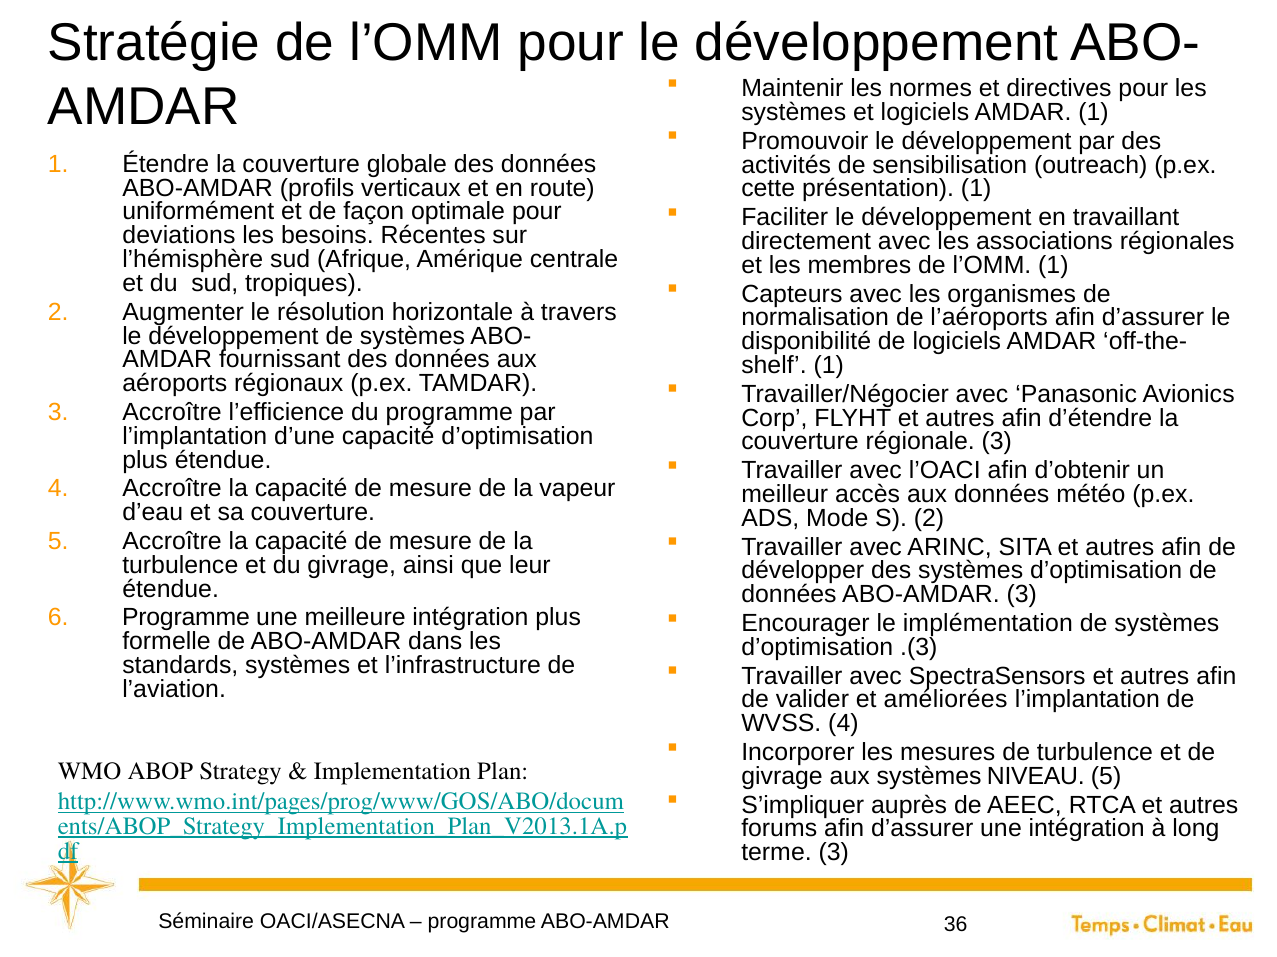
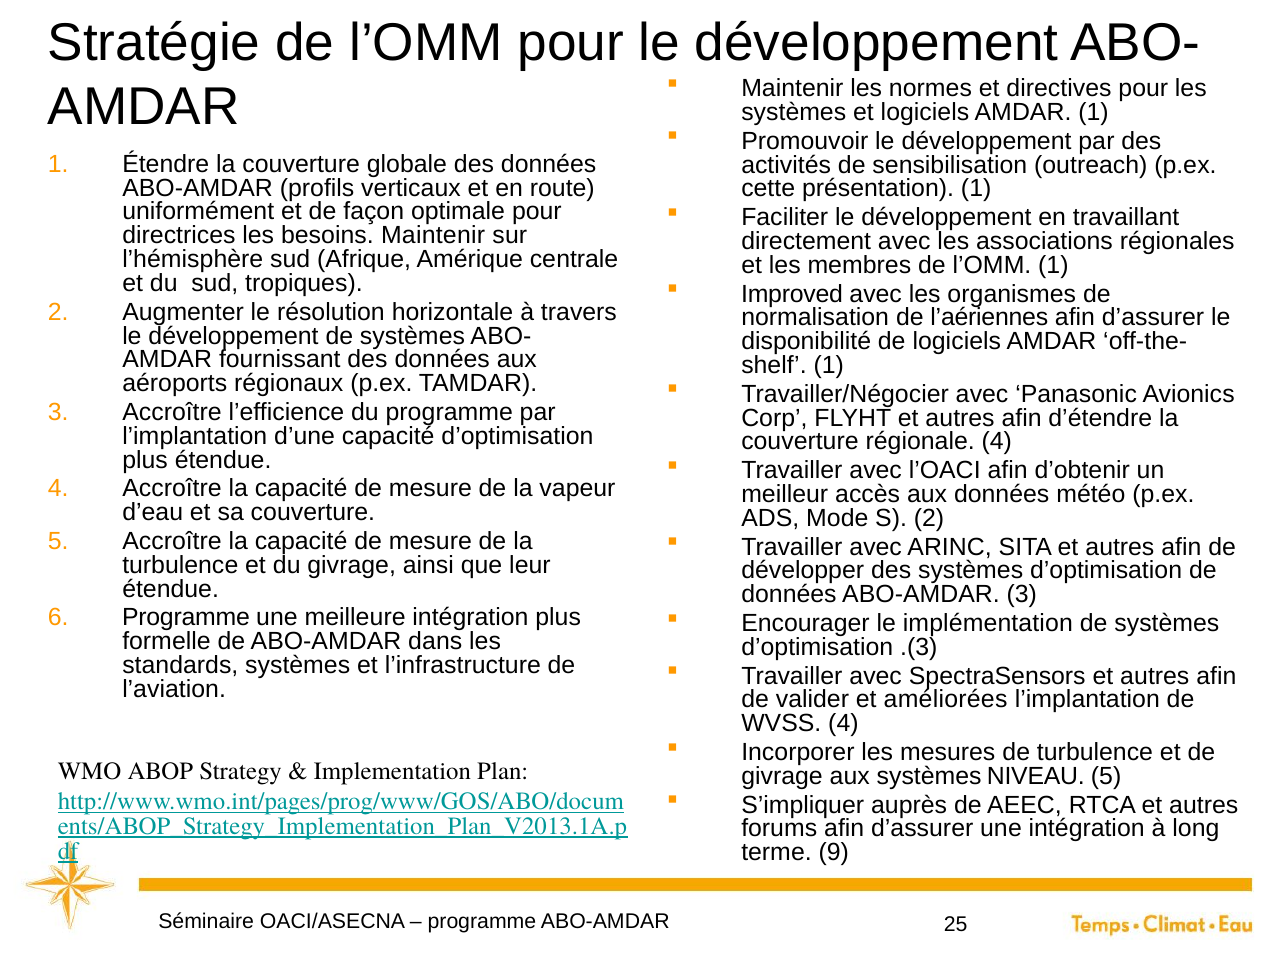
deviations: deviations -> directrices (179, 236)
besoins Récentes: Récentes -> Maintenir (433, 236)
Capteurs: Capteurs -> Improved (792, 294)
l’aéroports: l’aéroports -> l’aériennes (989, 318)
régionale 3: 3 -> 4 (997, 442)
terme 3: 3 -> 9 (834, 853)
36: 36 -> 25 (956, 925)
